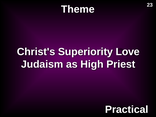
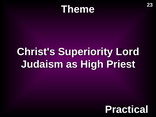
Love: Love -> Lord (128, 52)
